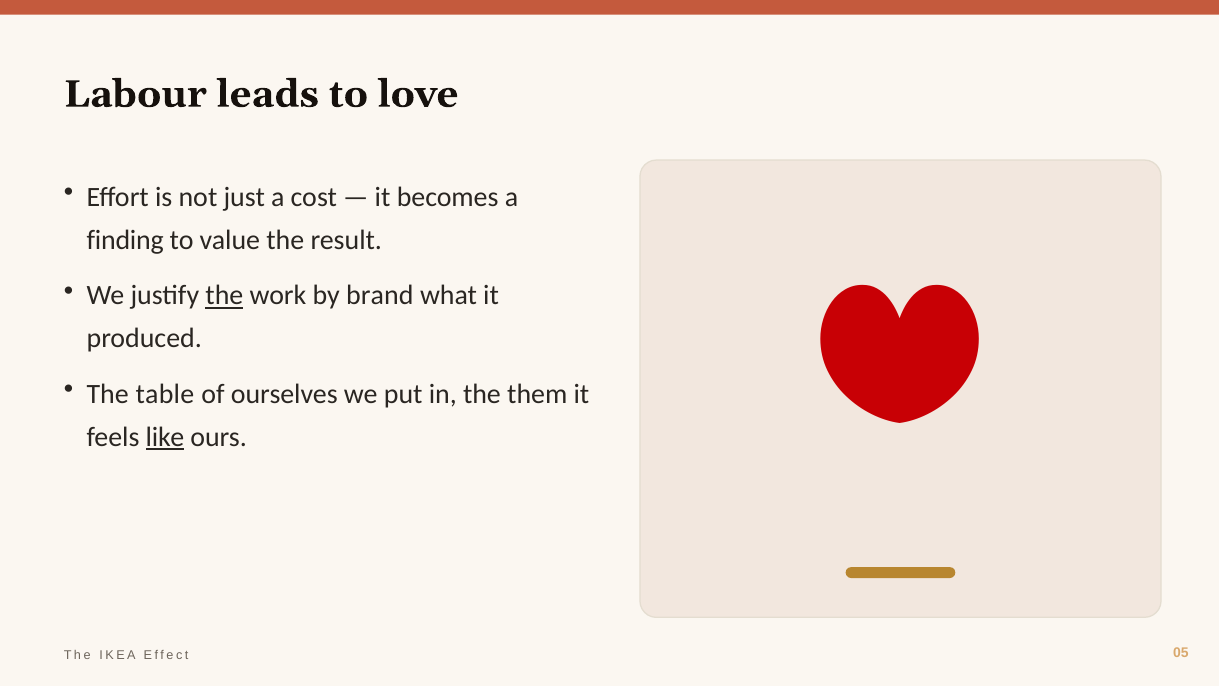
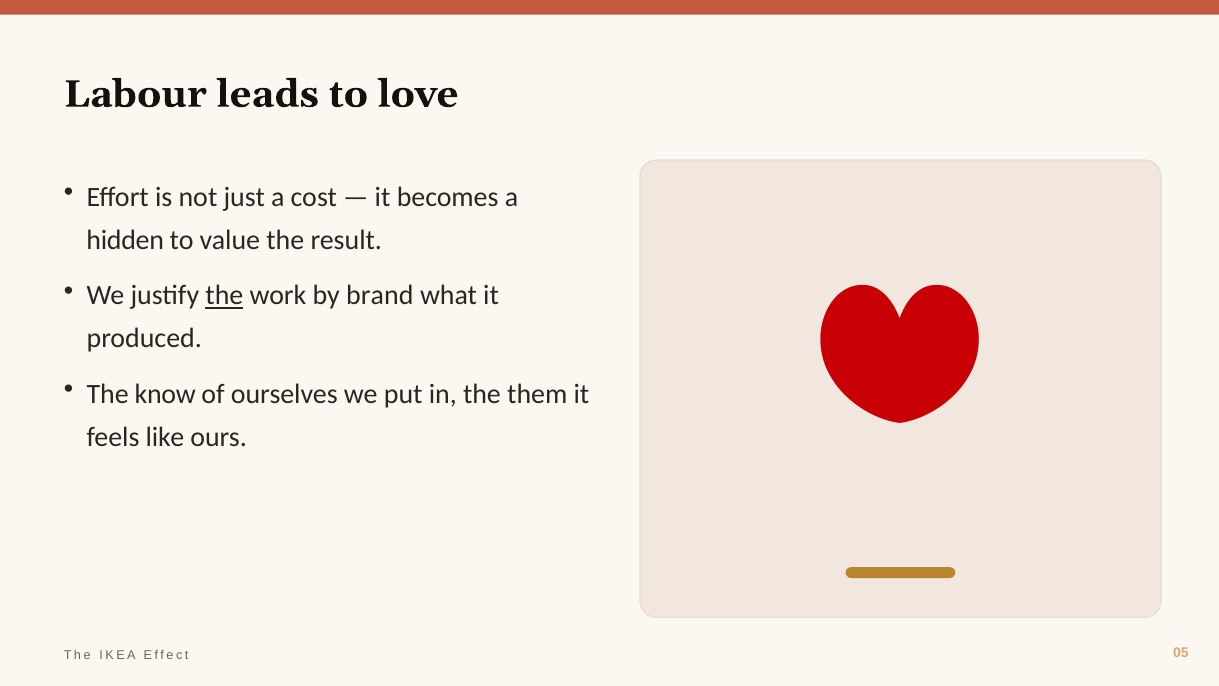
finding: finding -> hidden (125, 240)
table: table -> know (165, 394)
like underline: present -> none (165, 437)
